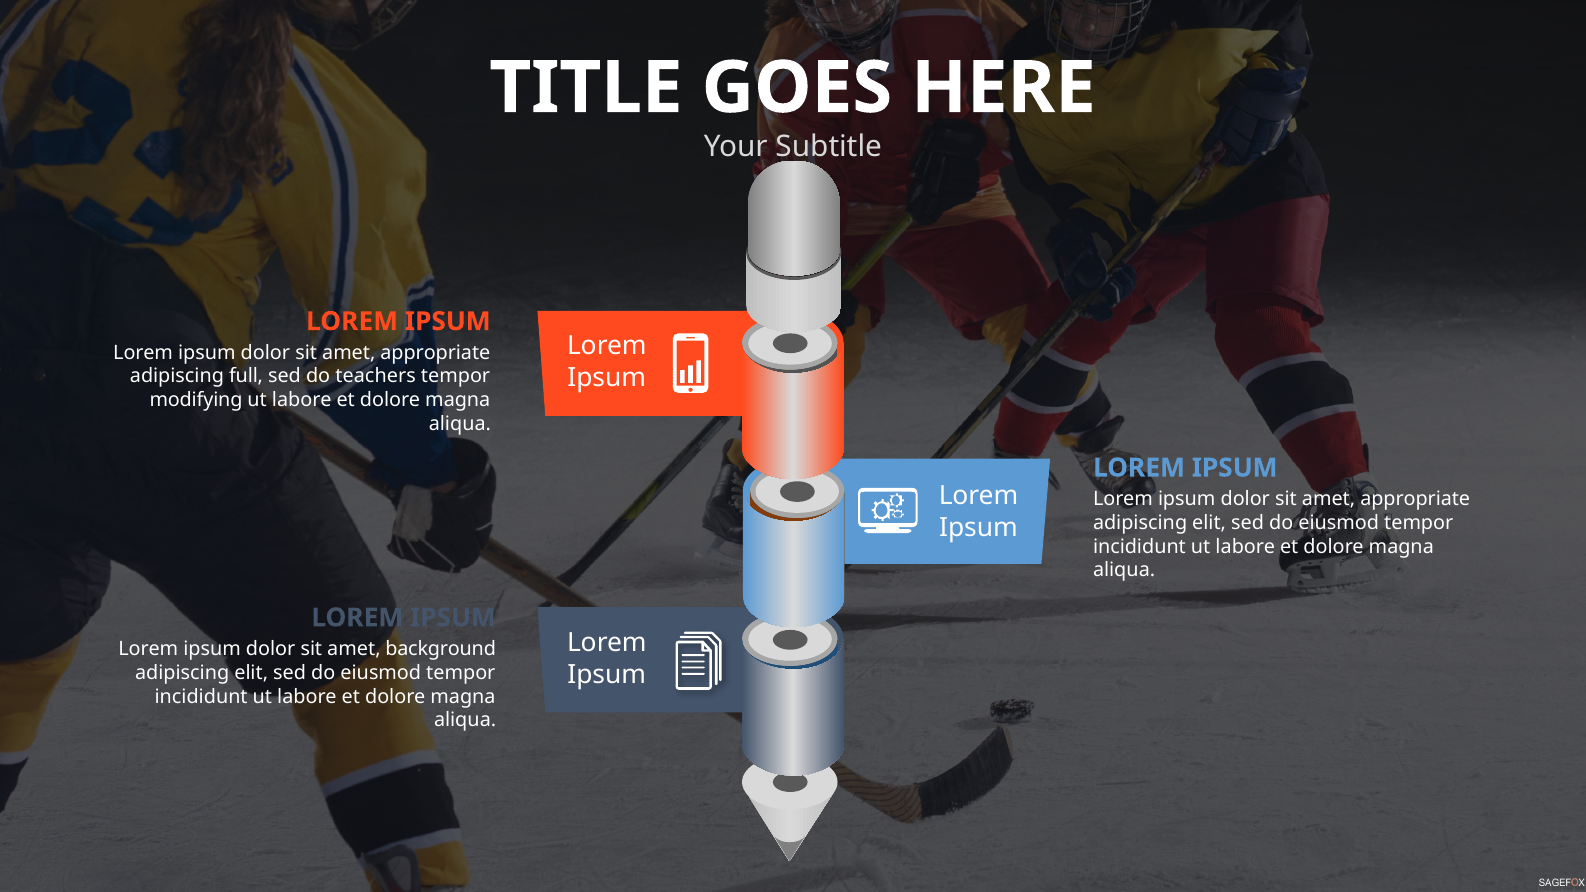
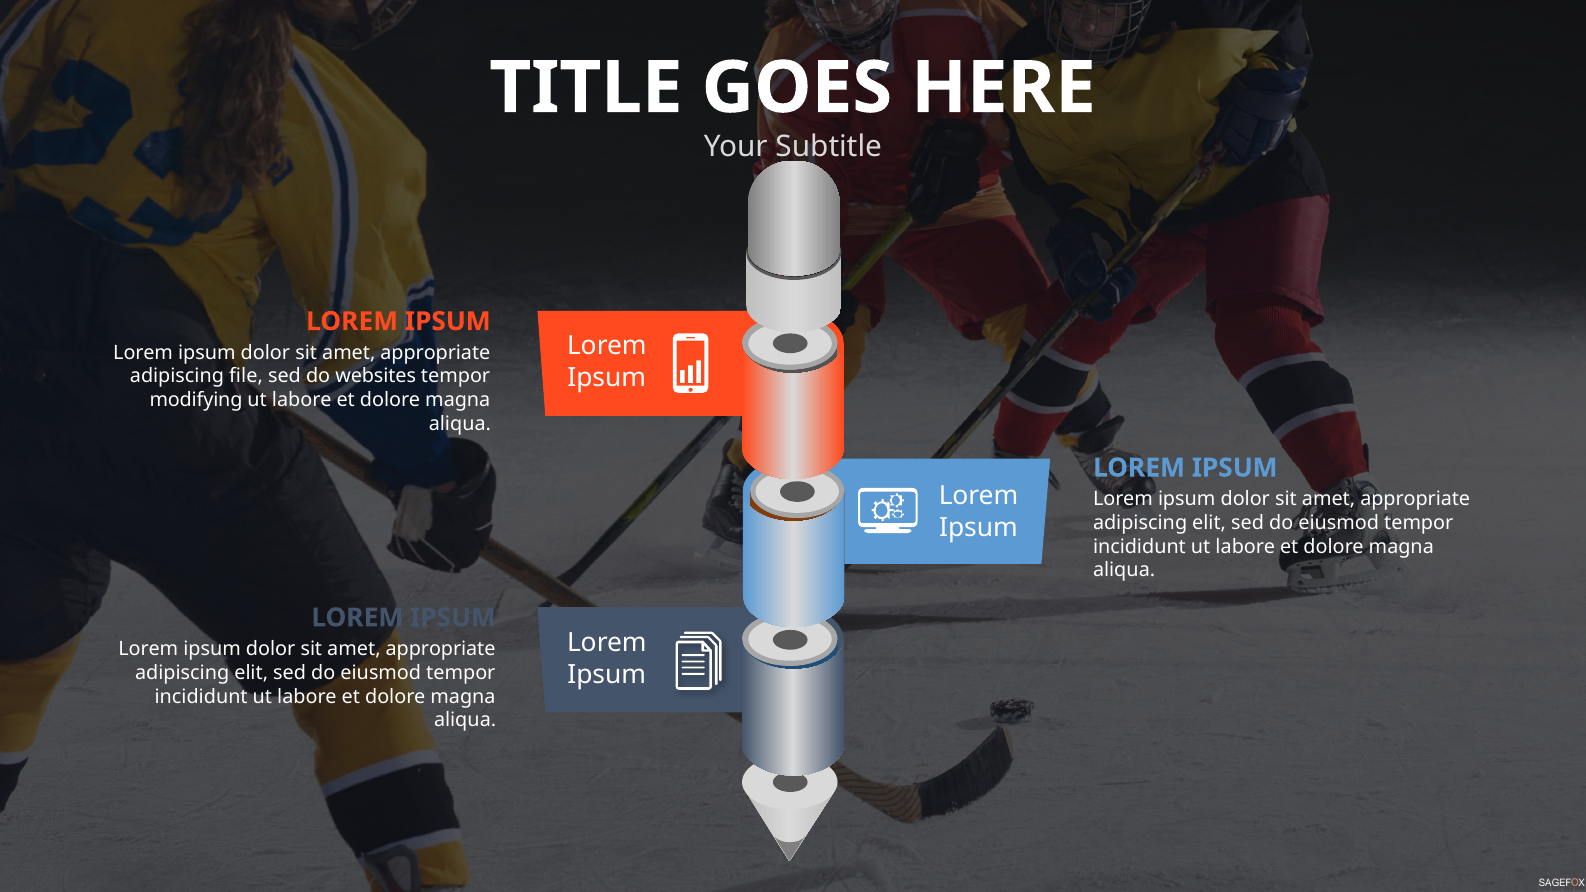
full: full -> file (246, 376)
teachers: teachers -> websites (376, 376)
background: background -> appropriate (441, 649)
